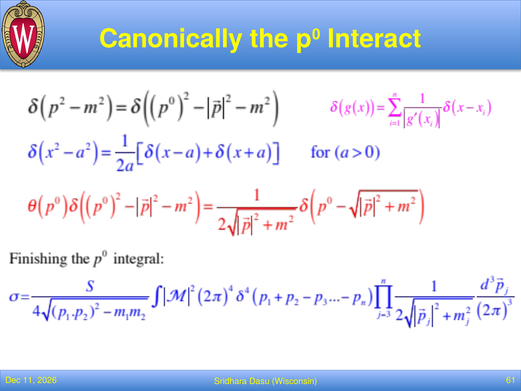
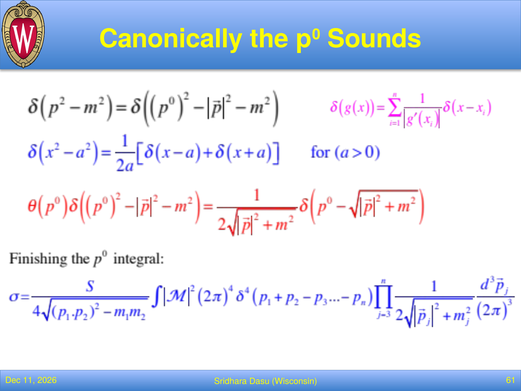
Interact: Interact -> Sounds (375, 39)
